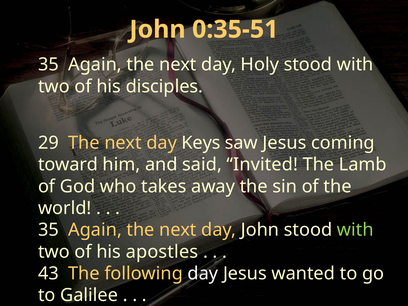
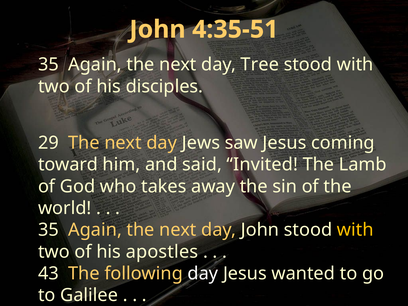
0:35-51: 0:35-51 -> 4:35-51 (235, 29)
Holy: Holy -> Tree (260, 65)
Keys: Keys -> Jews (201, 143)
with colour: light green -> yellow (355, 230)
